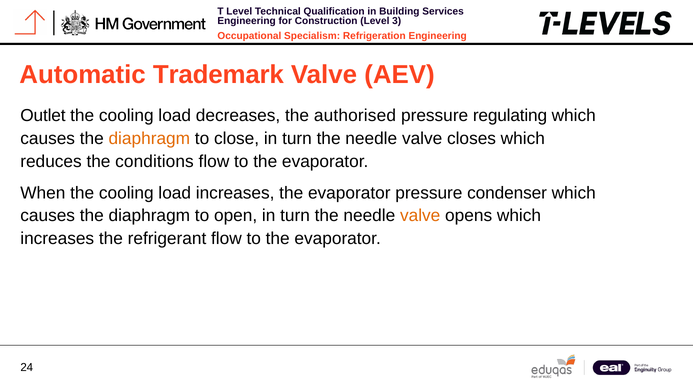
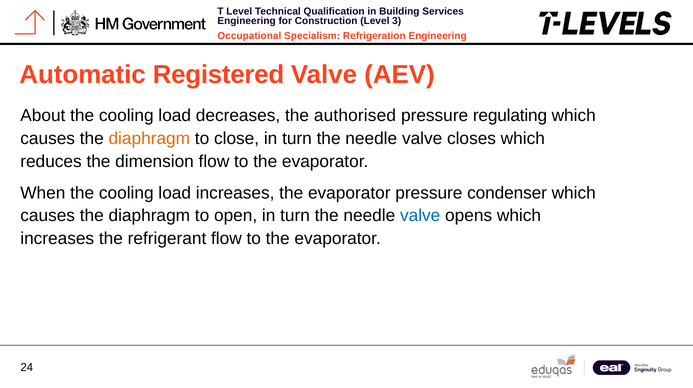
Trademark: Trademark -> Registered (218, 74)
Outlet: Outlet -> About (43, 116)
conditions: conditions -> dimension (155, 161)
valve colour: orange -> blue (420, 215)
